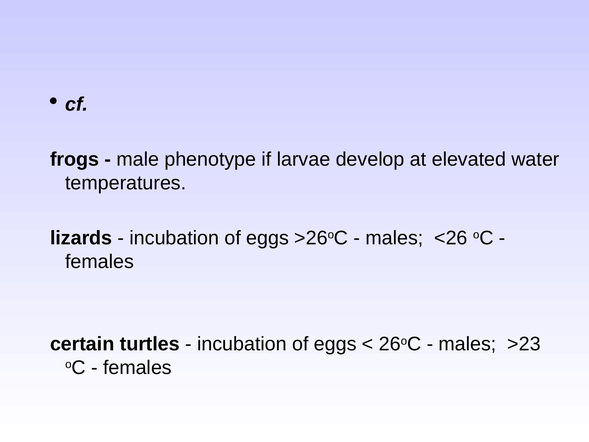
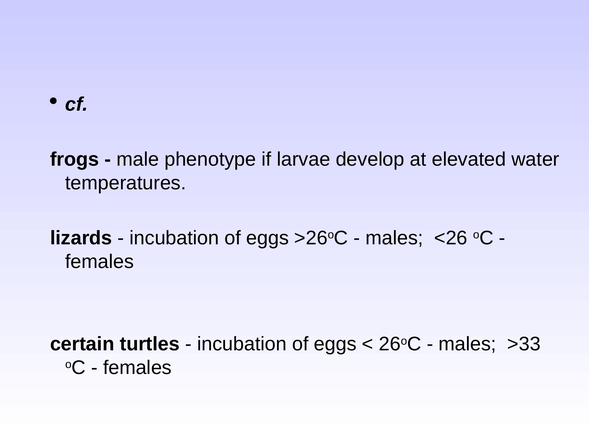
>23: >23 -> >33 (524, 344)
